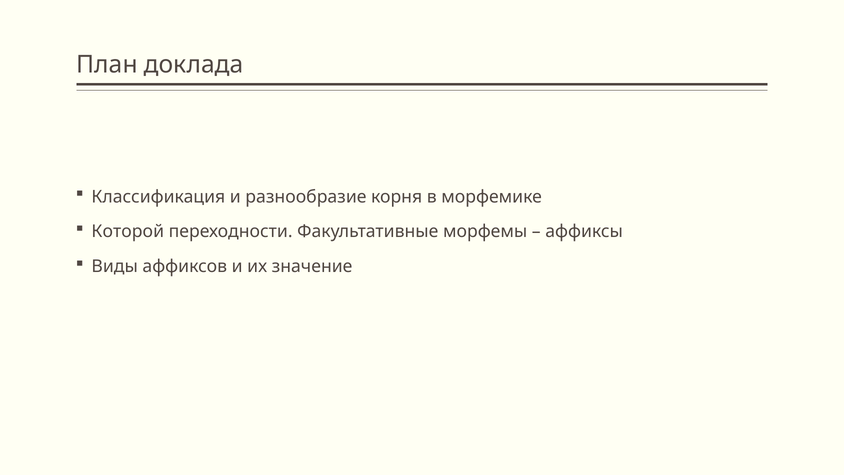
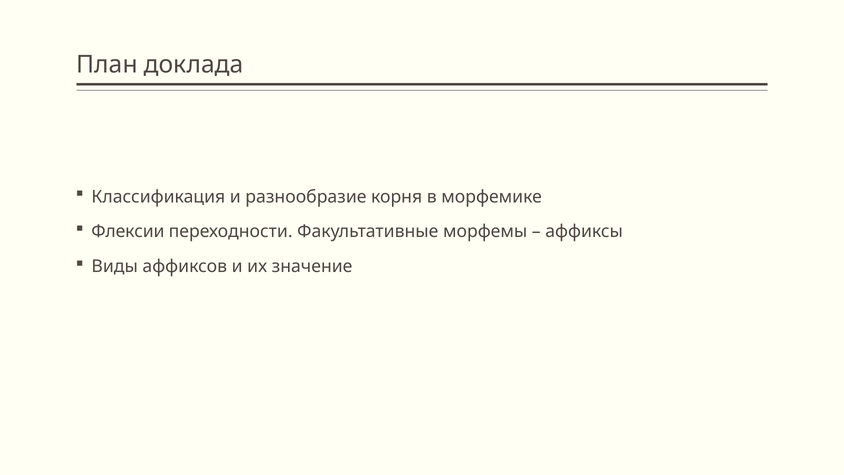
Которой: Которой -> Флексии (128, 231)
